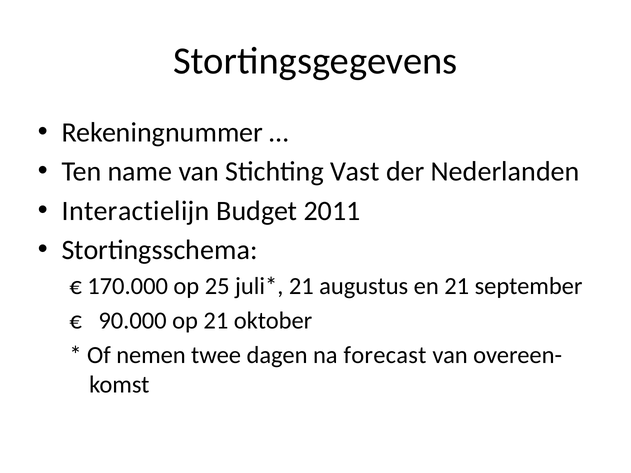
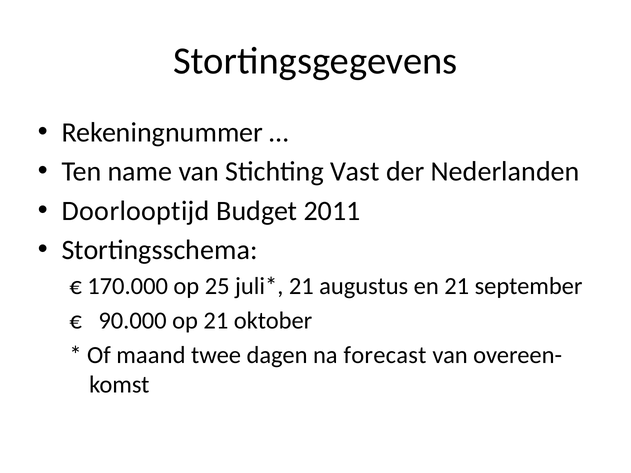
Interactielijn: Interactielijn -> Doorlooptijd (136, 211)
nemen: nemen -> maand (151, 355)
